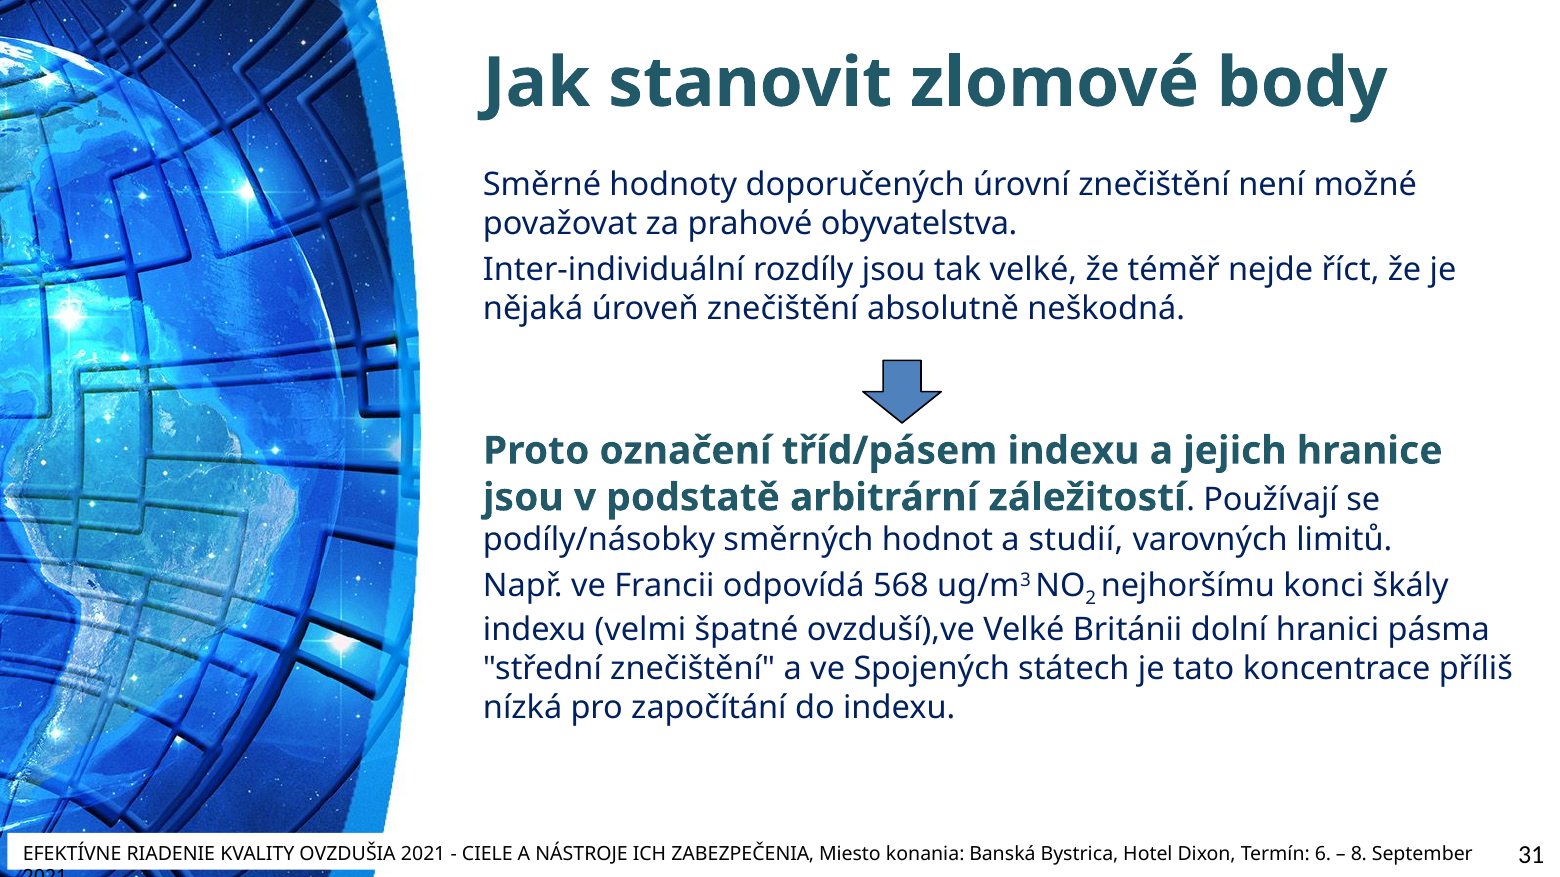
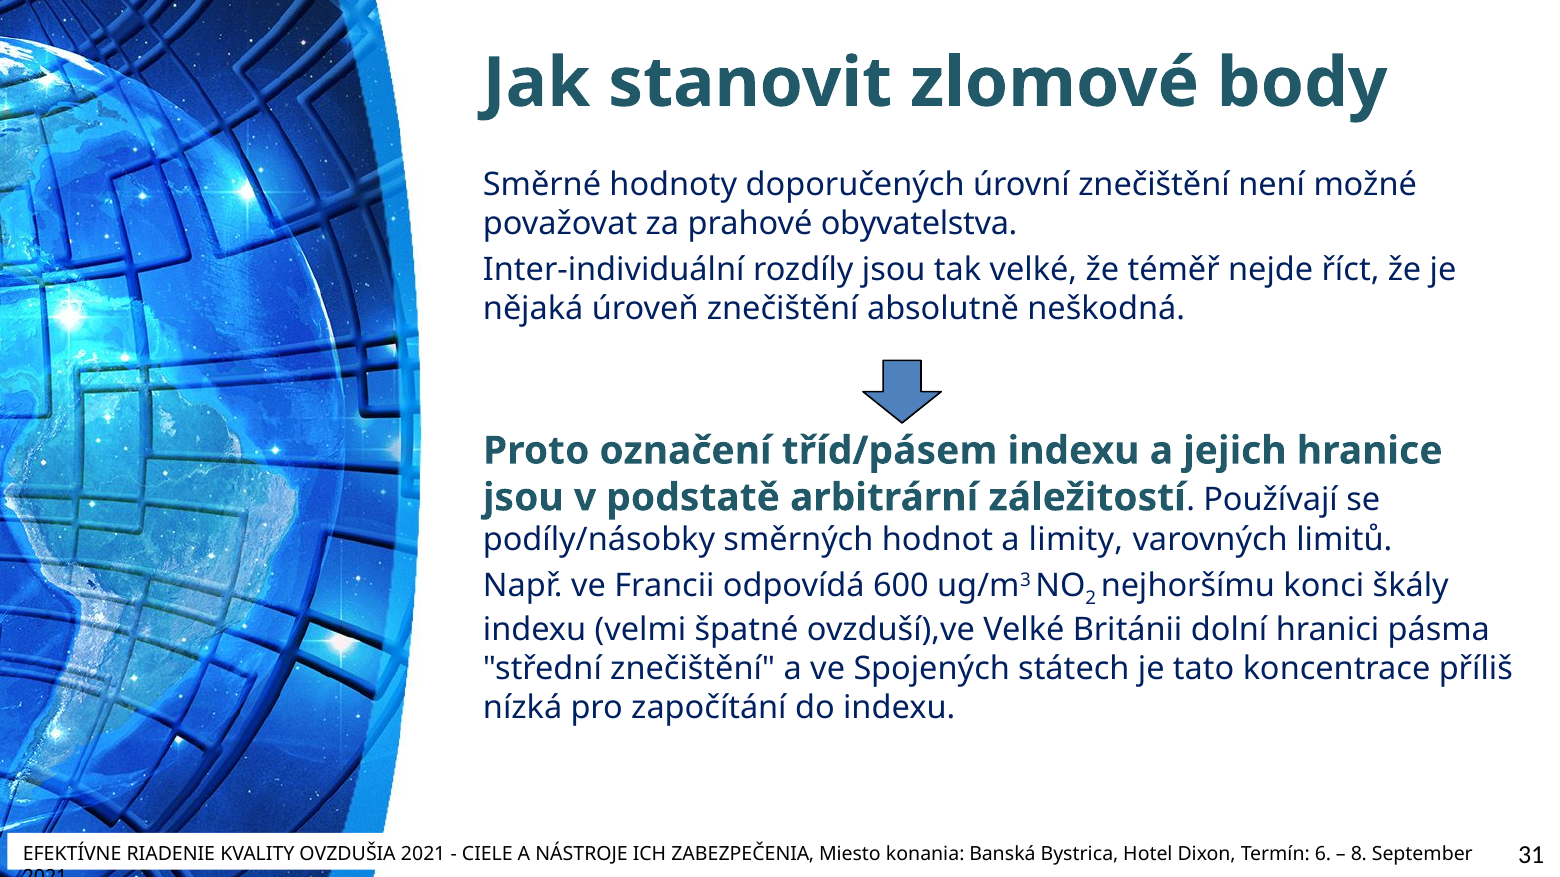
studií: studií -> limity (1076, 540)
568: 568 -> 600 (901, 586)
